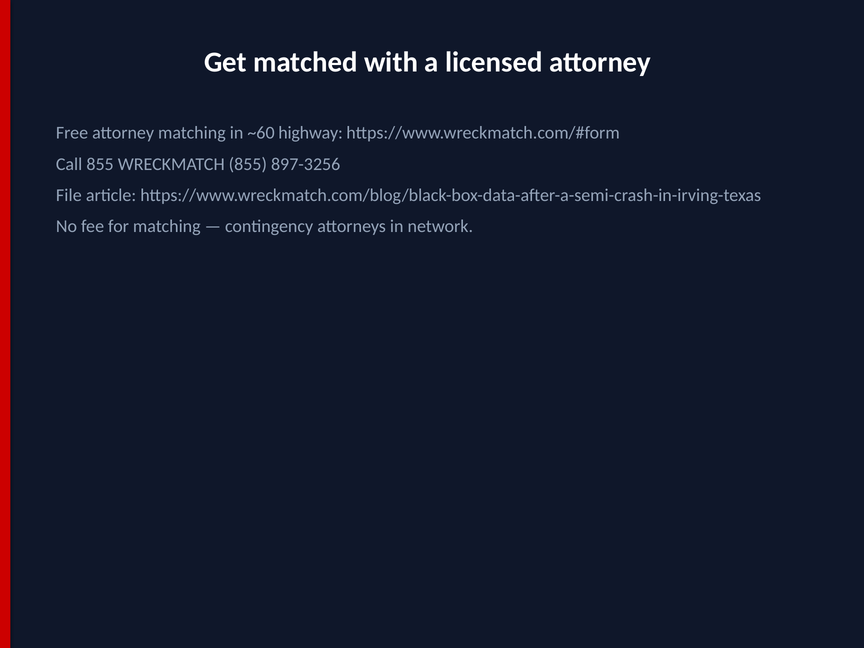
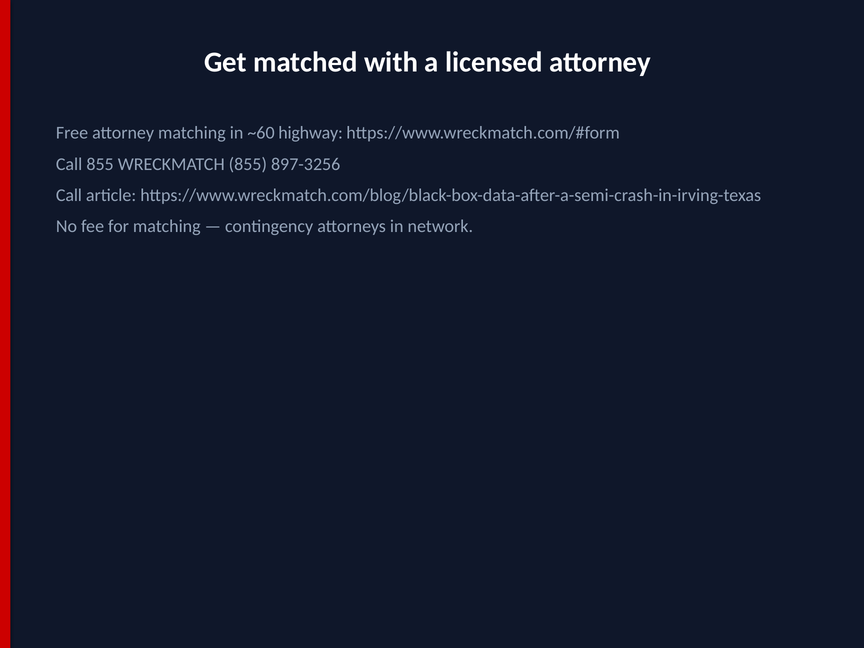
File: File -> Call (69, 195)
